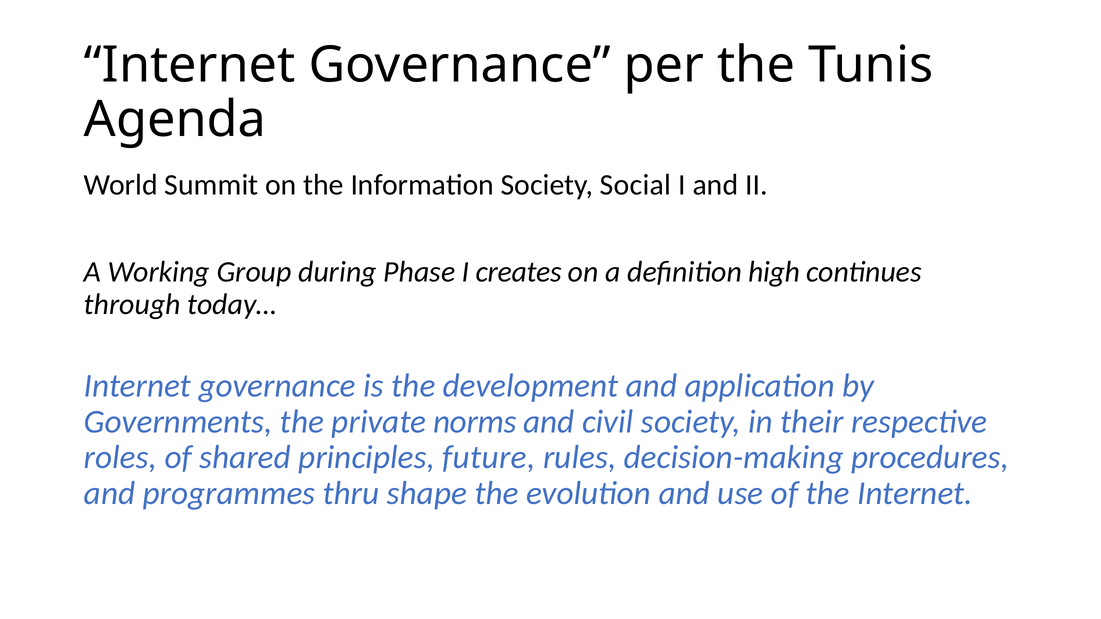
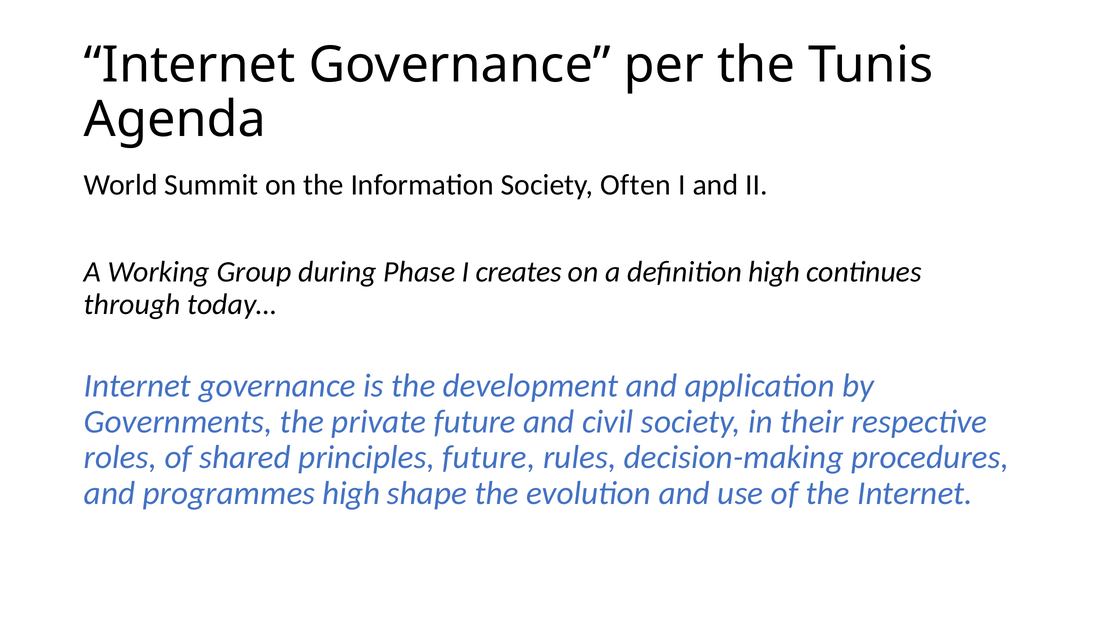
Social: Social -> Often (636, 185)
private norms: norms -> future (475, 422)
programmes thru: thru -> high (351, 494)
